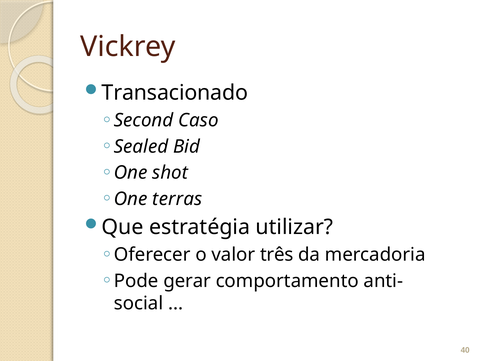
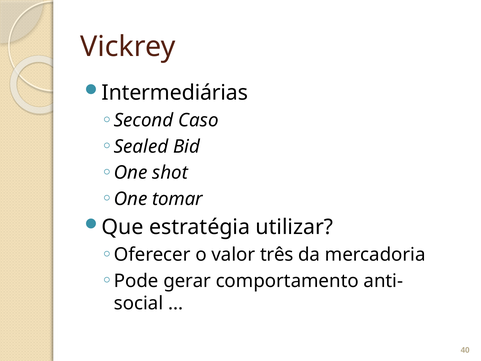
Transacionado: Transacionado -> Intermediárias (175, 93)
terras: terras -> tomar (177, 199)
